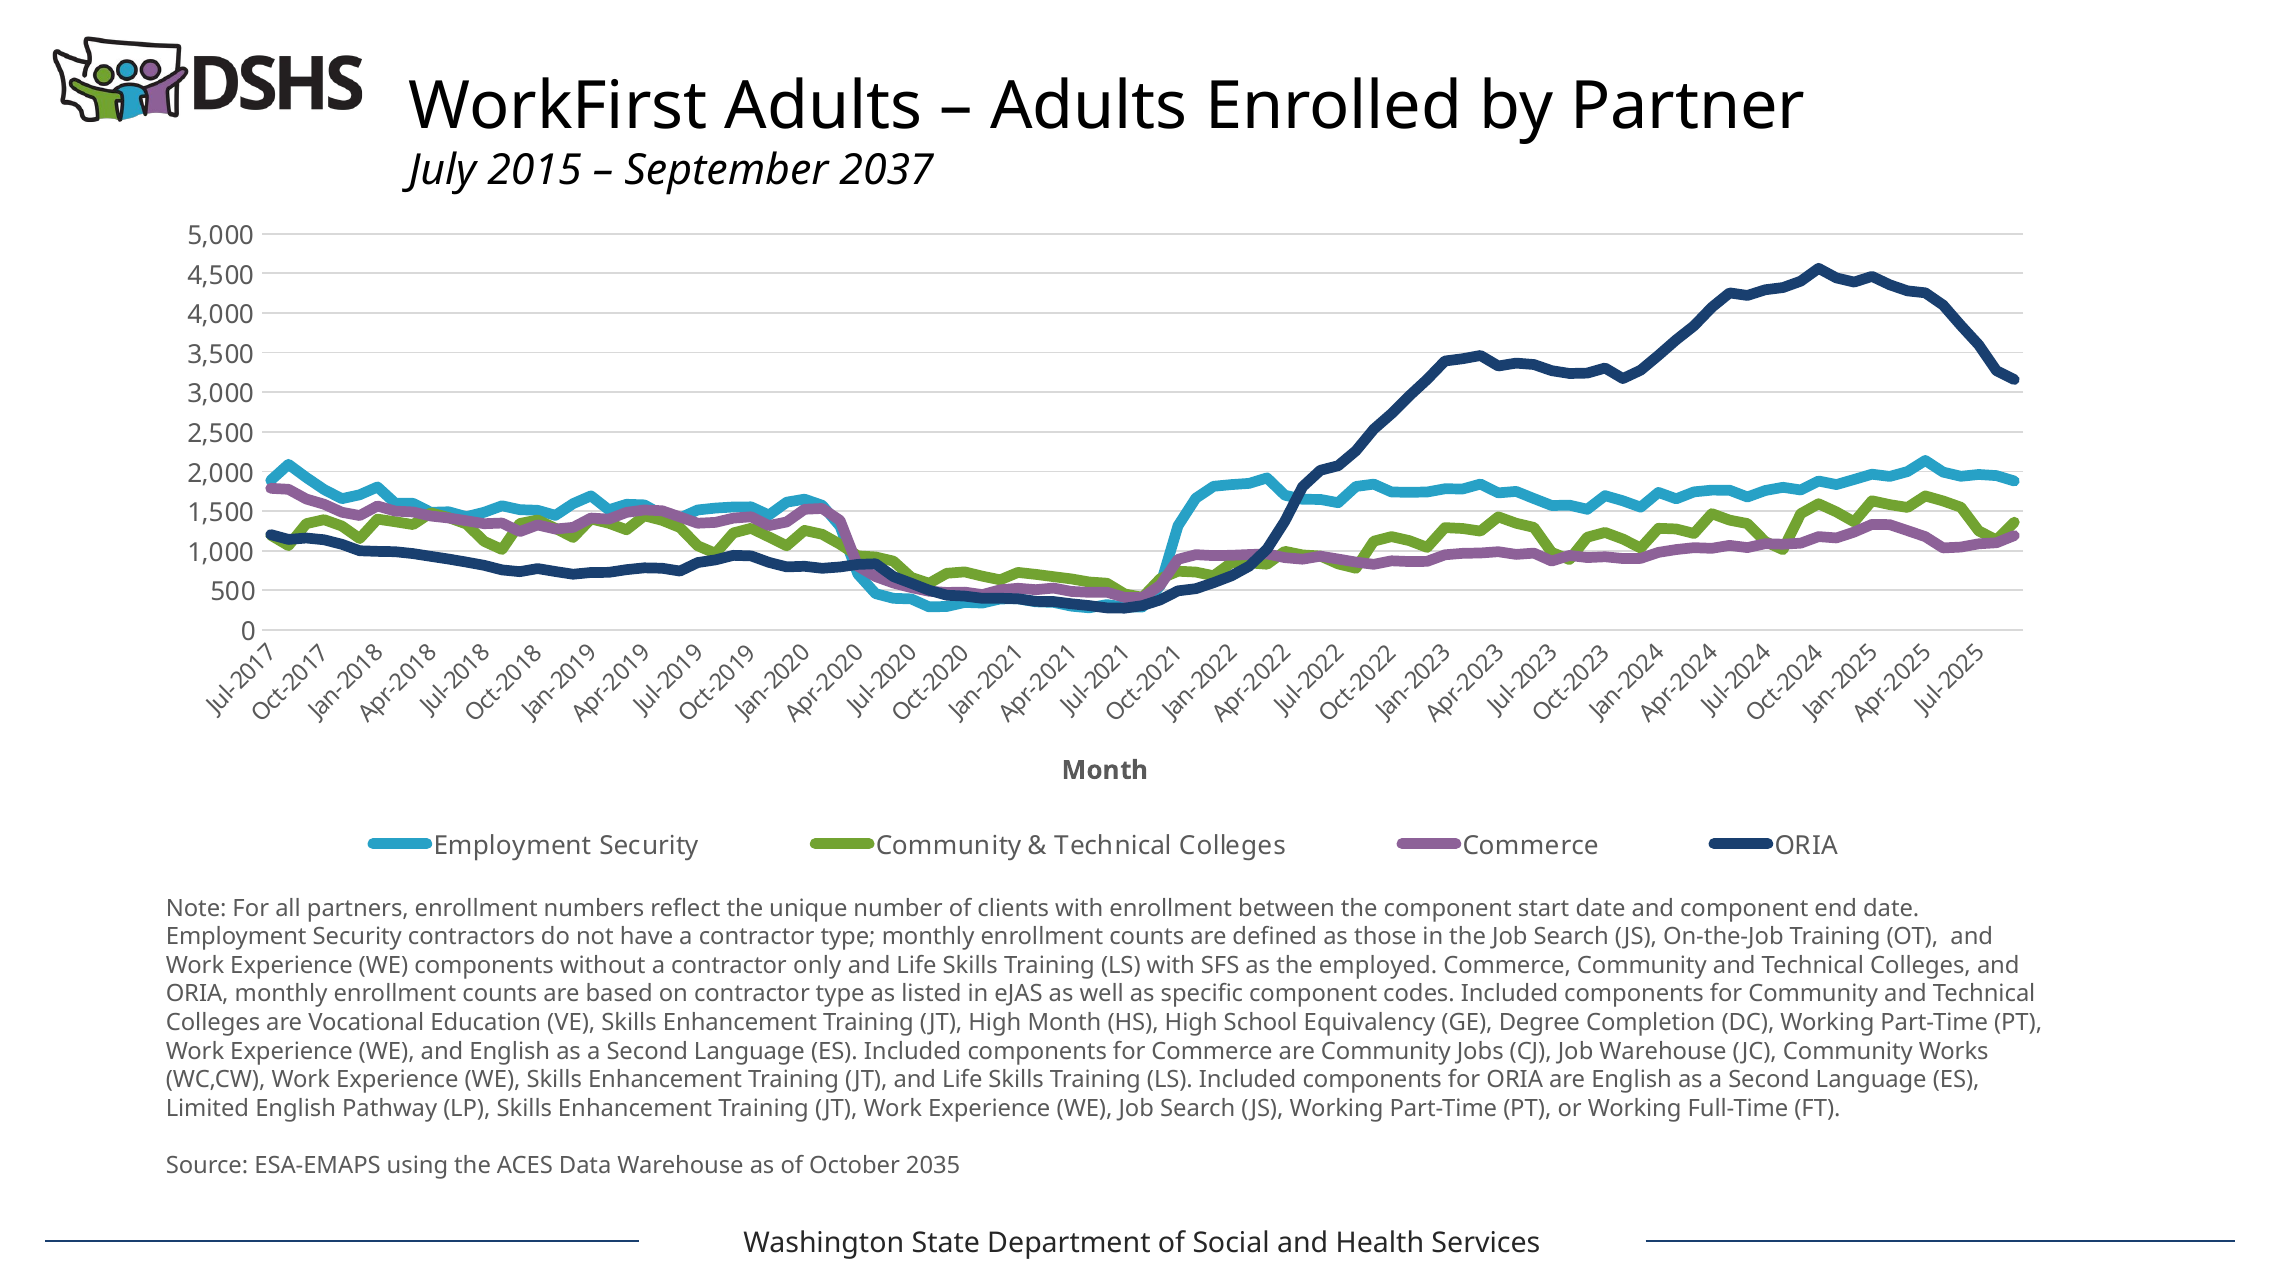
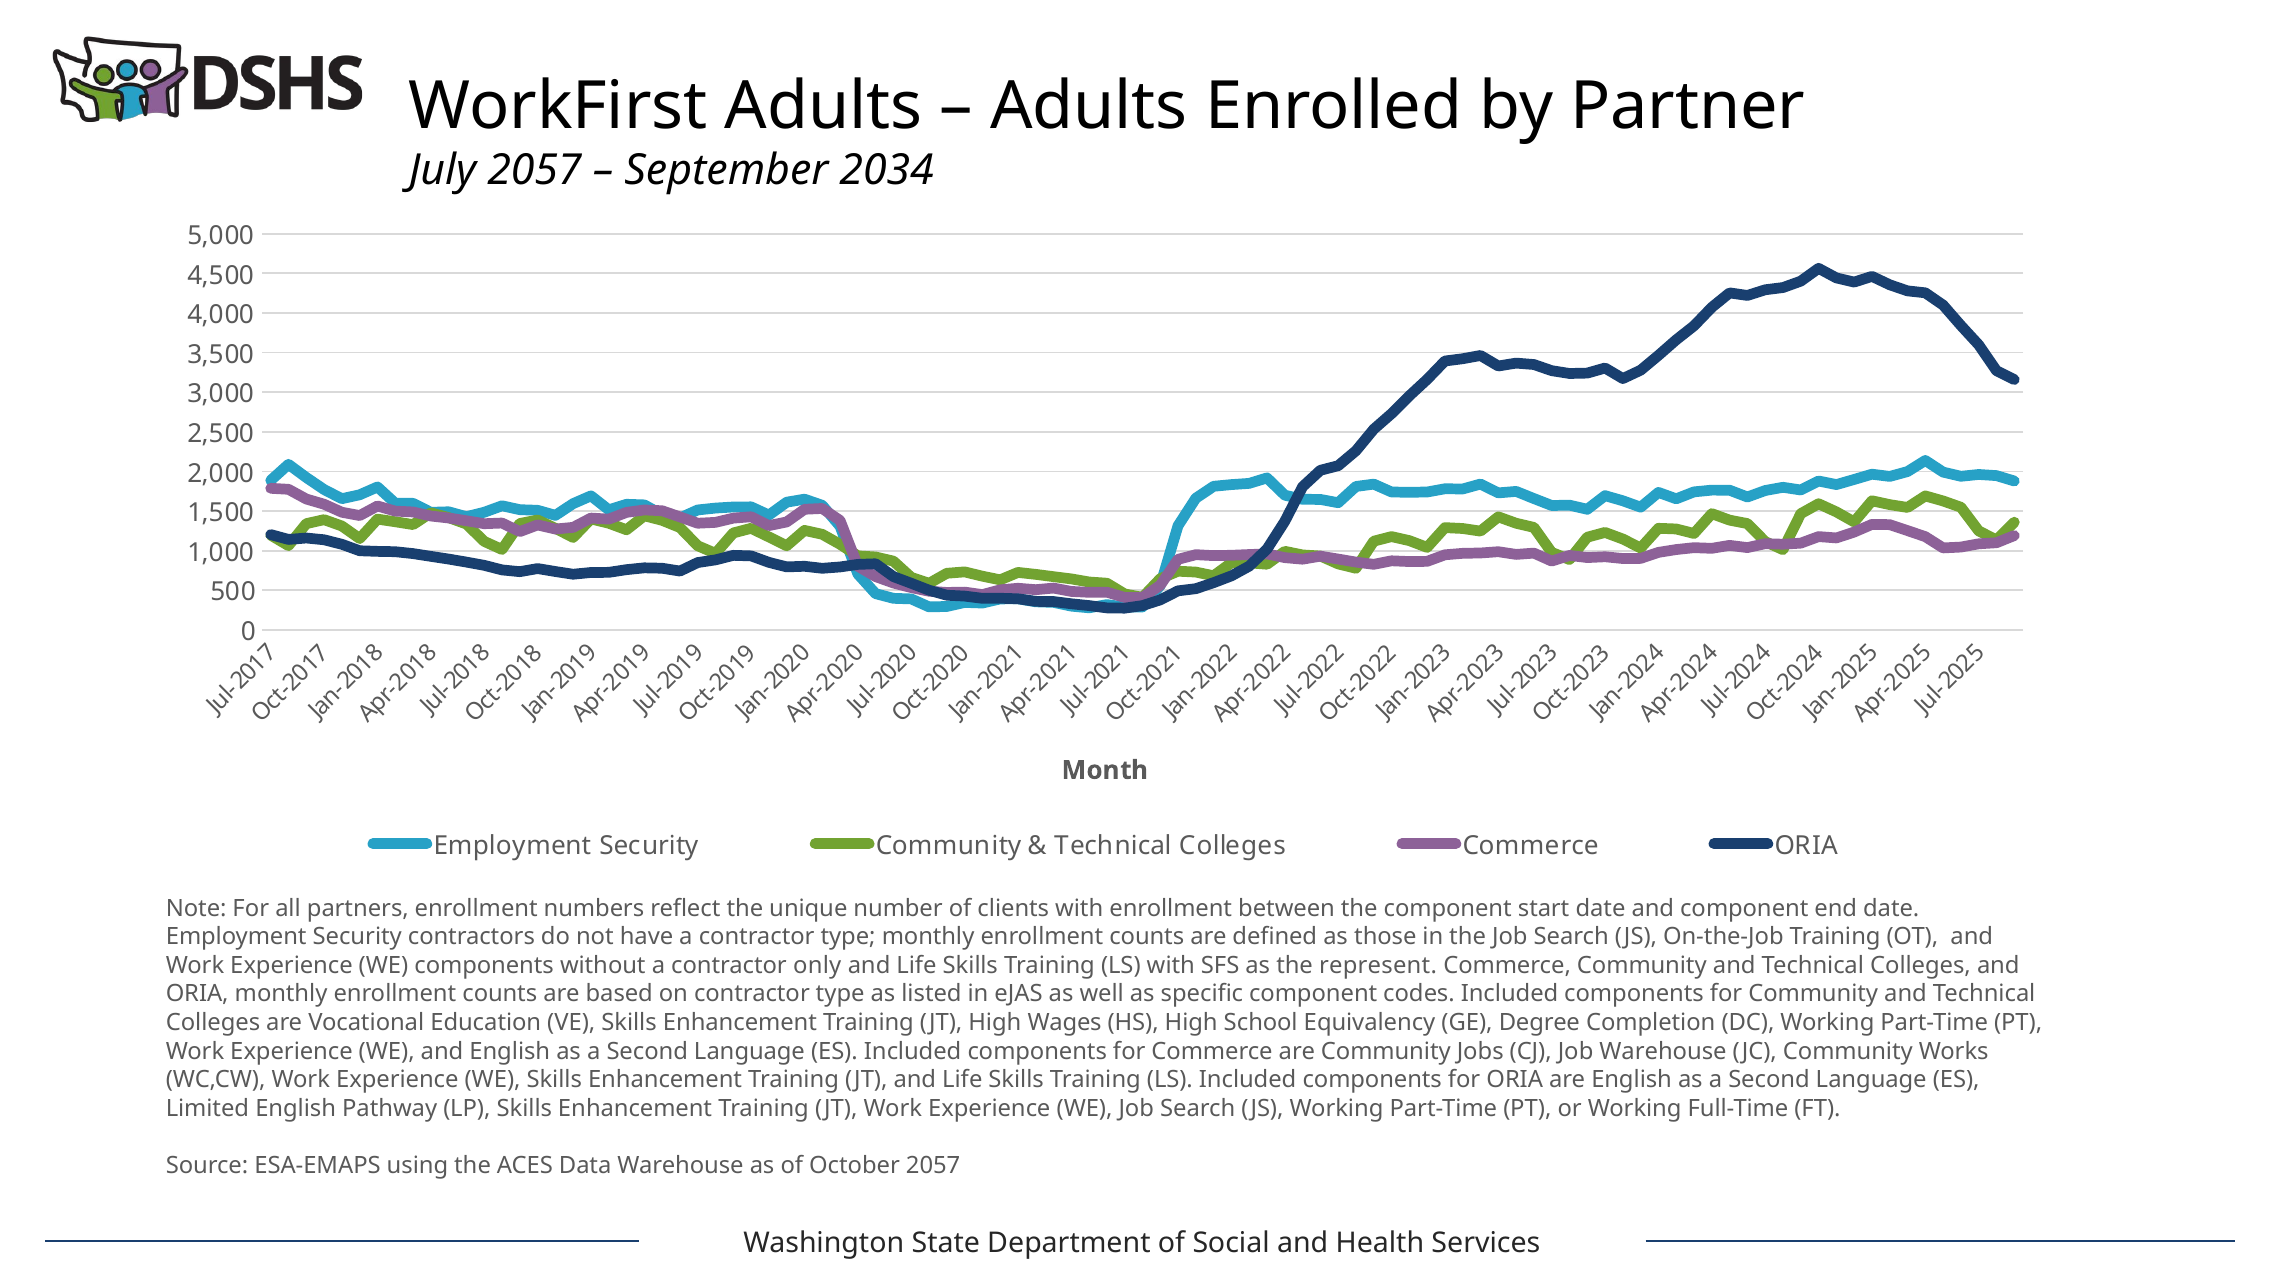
July 2015: 2015 -> 2057 (534, 171)
2037: 2037 -> 2034 (887, 171)
employed: employed -> represent (1378, 966)
High Month: Month -> Wages (1065, 1023)
October 2035: 2035 -> 2057 (933, 1166)
